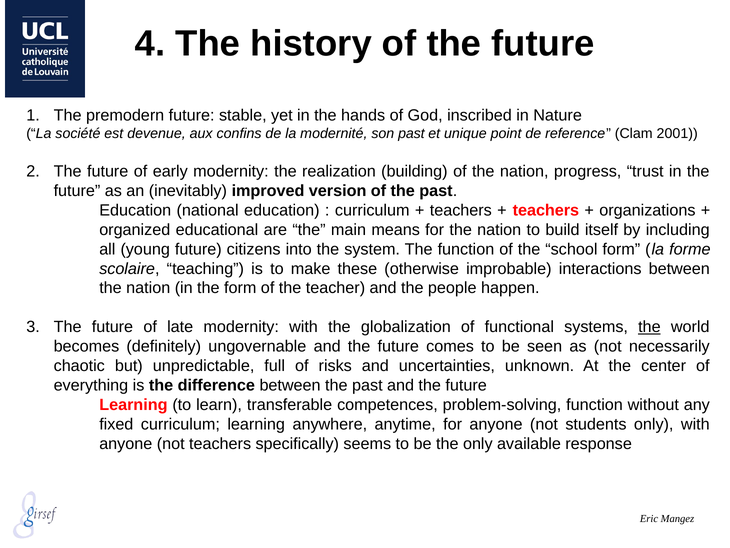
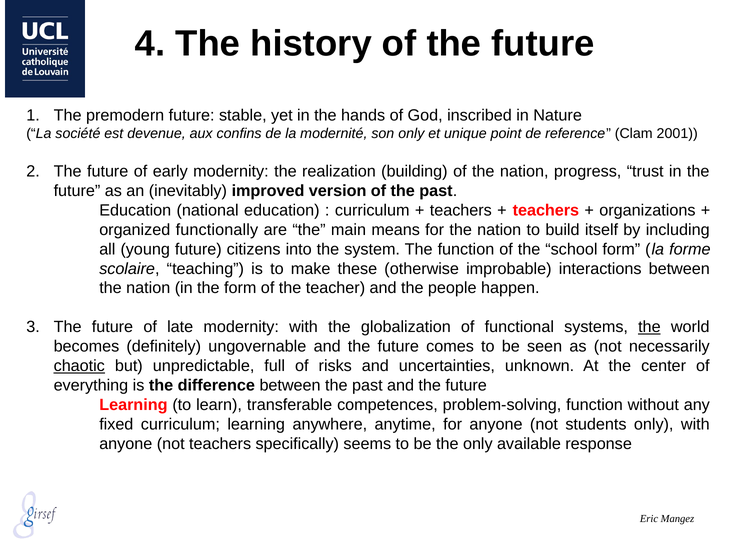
son past: past -> only (411, 133)
educational: educational -> functionally (217, 229)
chaotic underline: none -> present (79, 366)
